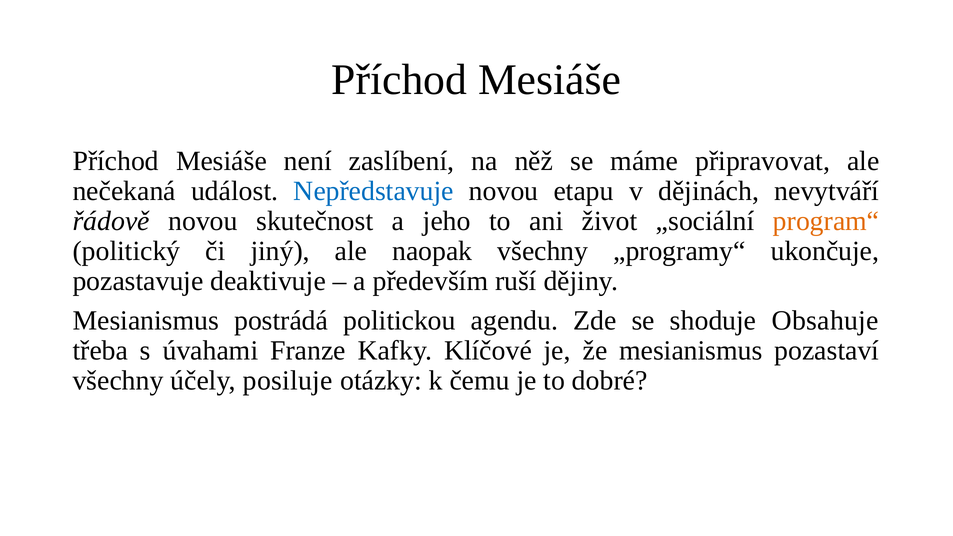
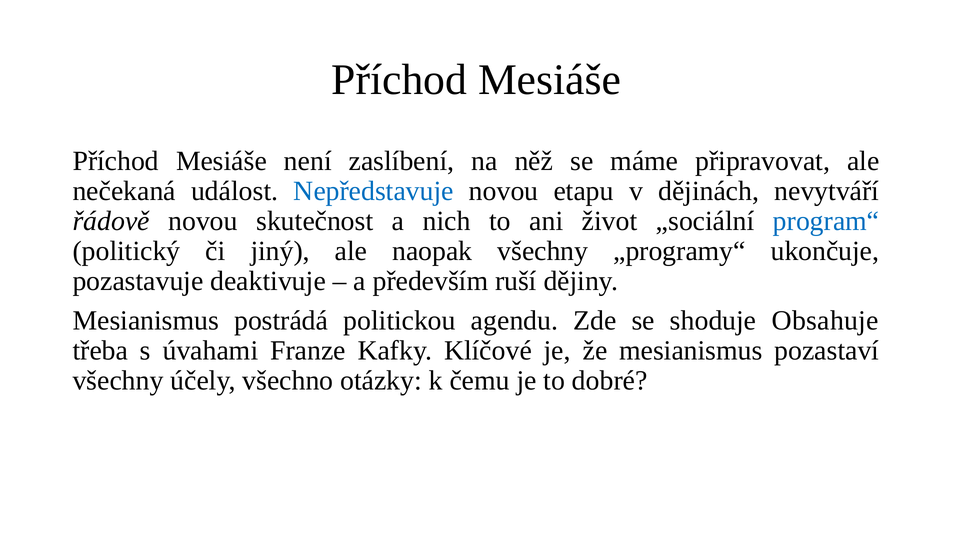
jeho: jeho -> nich (447, 221)
program“ colour: orange -> blue (826, 221)
posiluje: posiluje -> všechno (288, 381)
